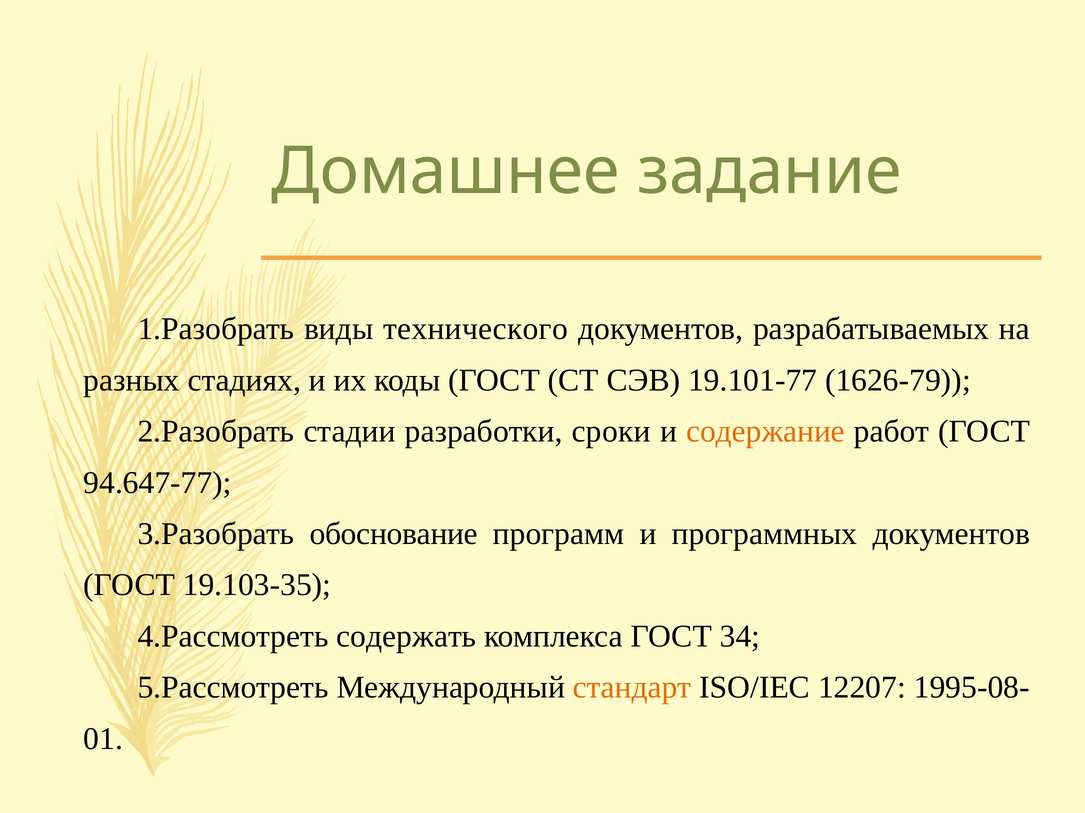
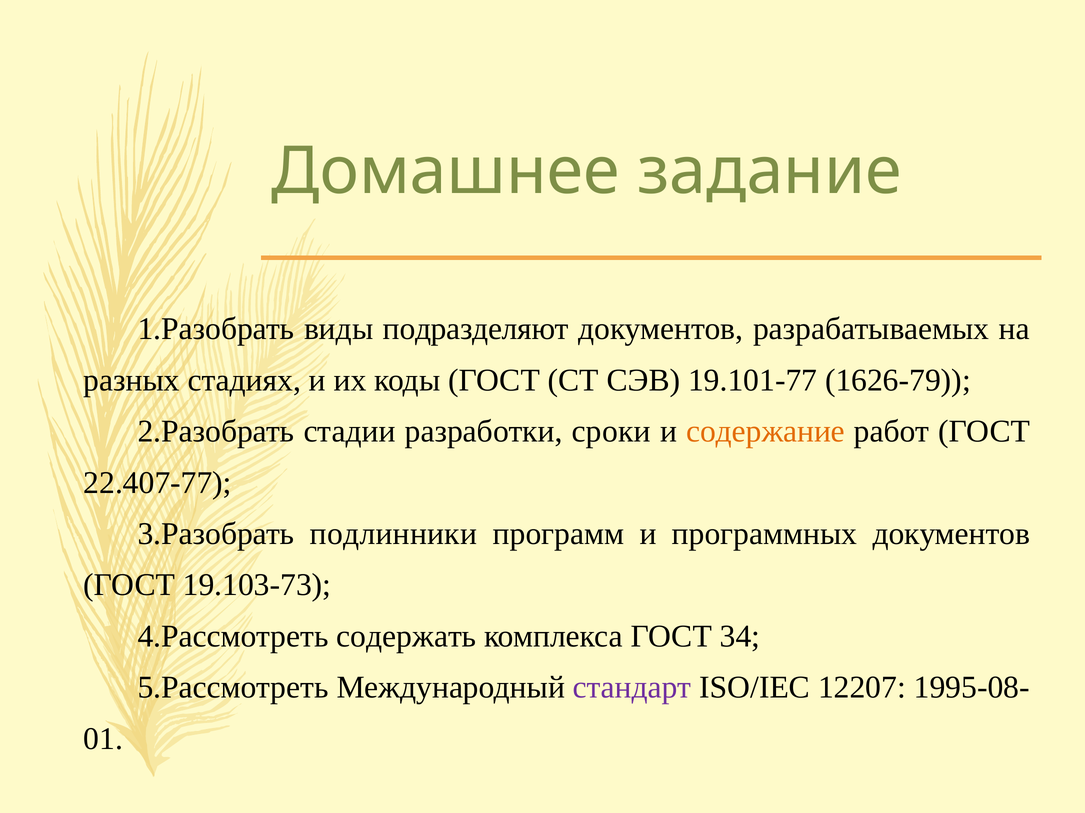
технического: технического -> подразделяют (476, 329)
94.647-77: 94.647-77 -> 22.407-77 (158, 483)
обоснование: обоснование -> подлинники (393, 534)
19.103-35: 19.103-35 -> 19.103-73 (257, 586)
стандарт colour: orange -> purple (632, 688)
